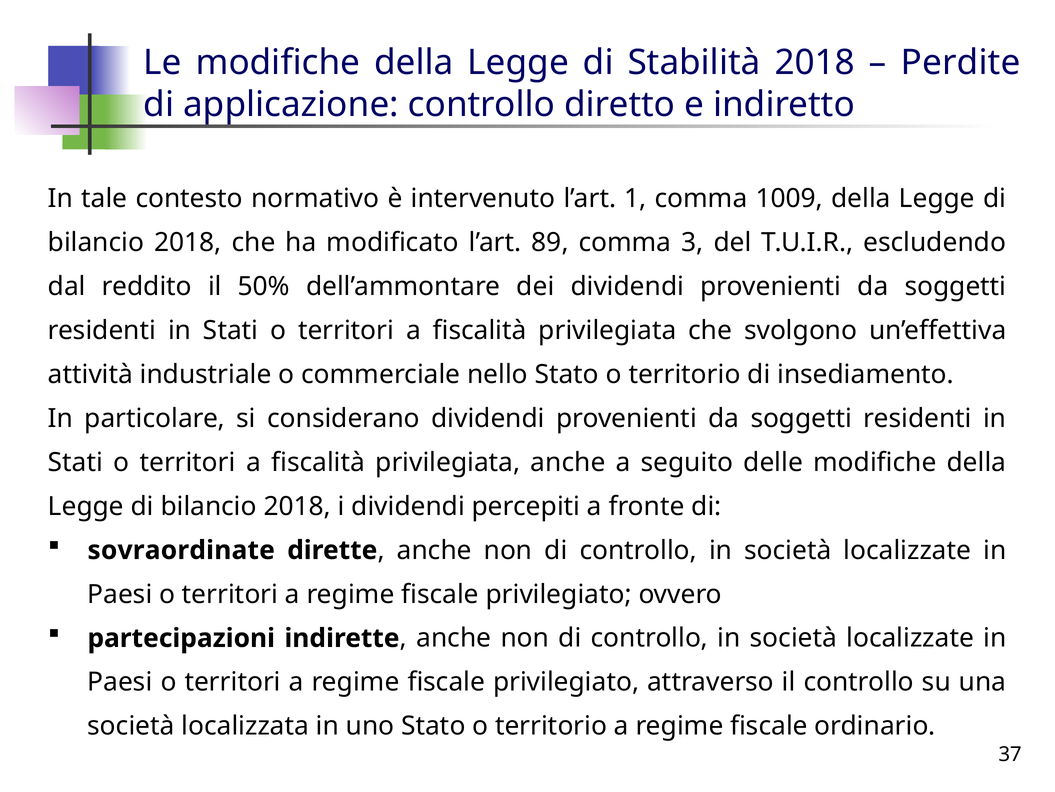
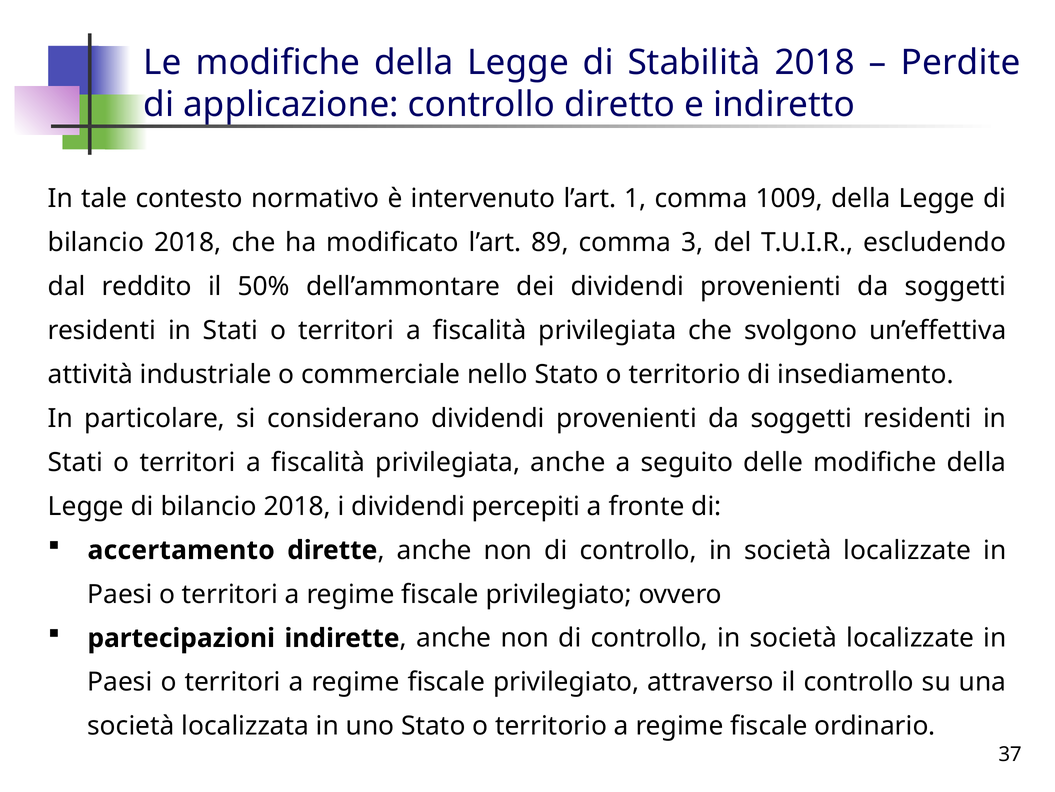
sovraordinate: sovraordinate -> accertamento (181, 550)
